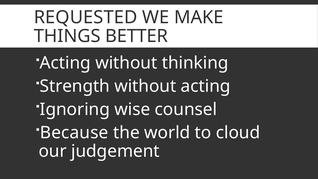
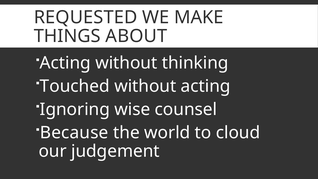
BETTER: BETTER -> ABOUT (136, 36)
Strength: Strength -> Touched (75, 86)
